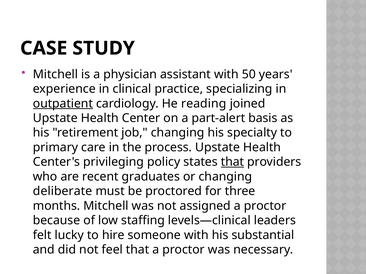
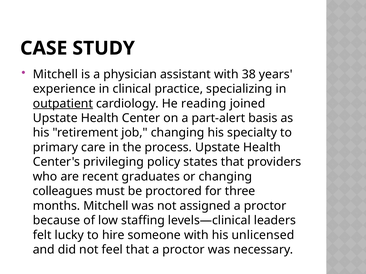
50: 50 -> 38 (249, 74)
that underline: present -> none (232, 162)
deliberate: deliberate -> colleagues (63, 192)
substantial: substantial -> unlicensed (263, 235)
